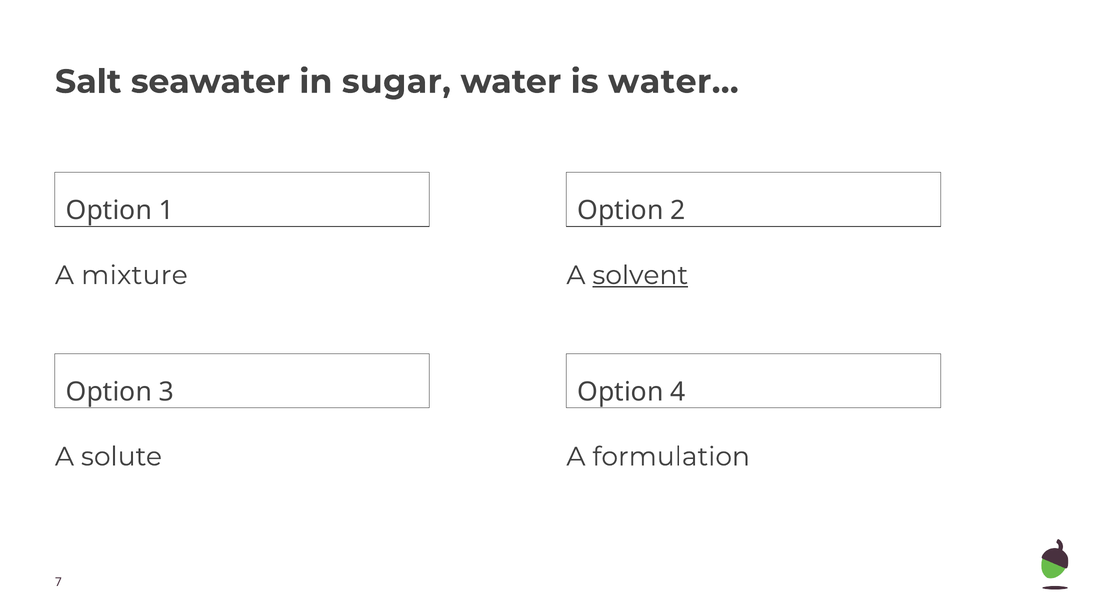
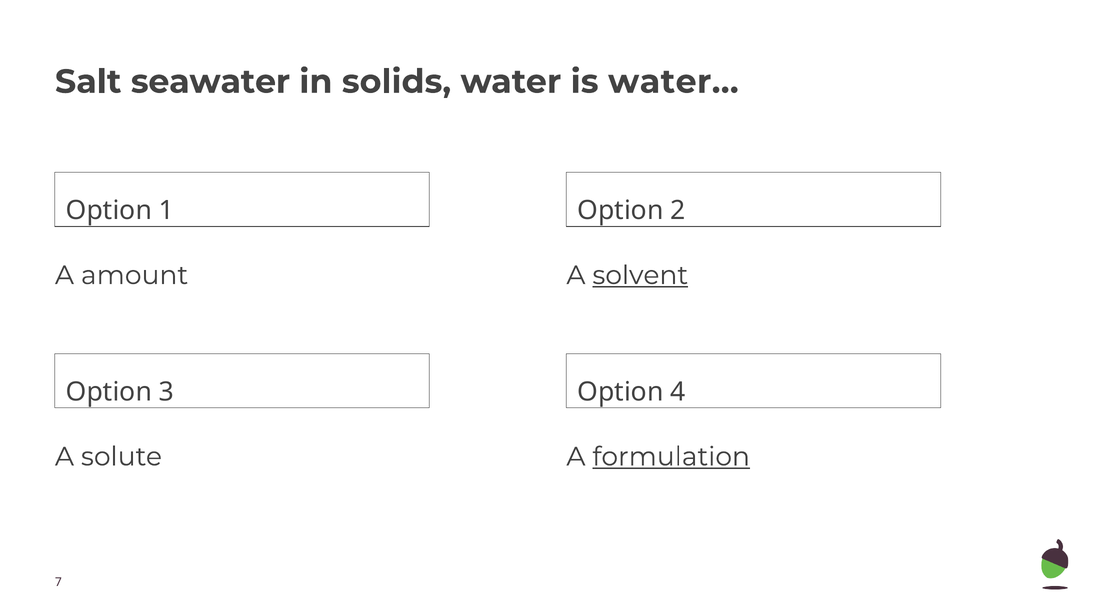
sugar: sugar -> solids (396, 82)
mixture: mixture -> amount (135, 275)
formulation underline: none -> present (671, 456)
